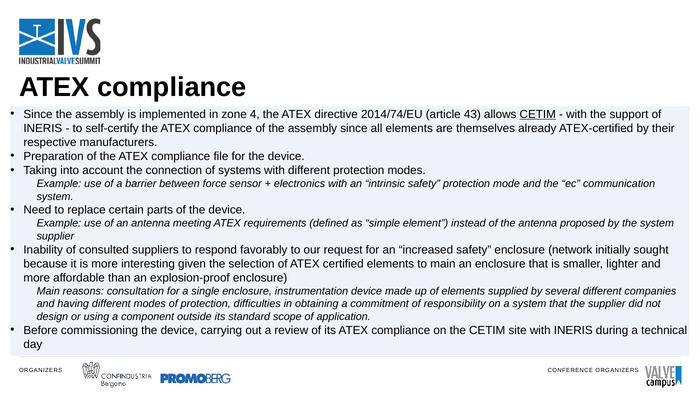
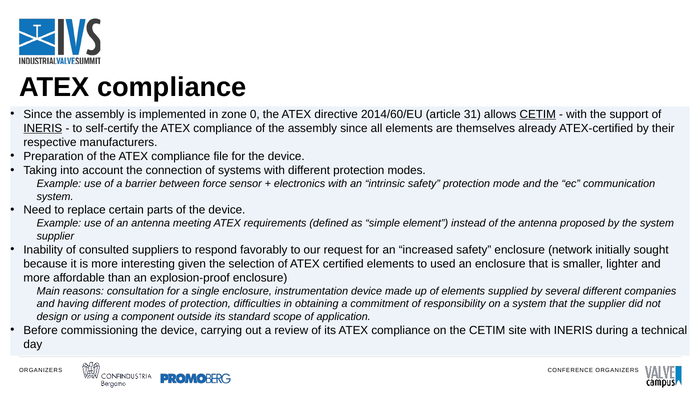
4: 4 -> 0 (255, 114)
2014/74/EU: 2014/74/EU -> 2014/60/EU (392, 114)
43: 43 -> 31 (472, 114)
INERIS underline: none -> present (43, 128)
to main: main -> used (443, 264)
